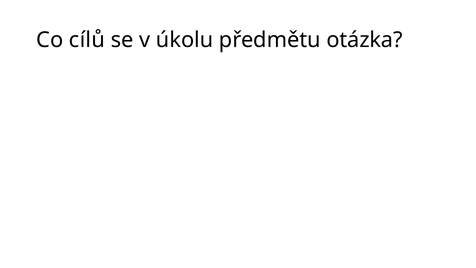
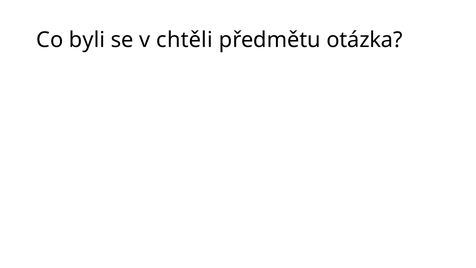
cílů: cílů -> byli (87, 40)
úkolu: úkolu -> chtěli (185, 40)
